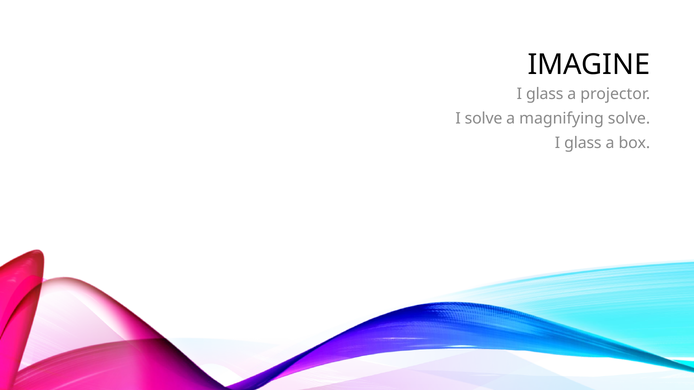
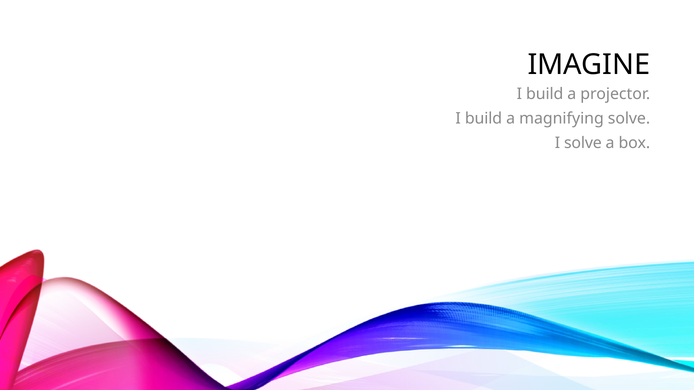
glass: glass -> build (545, 94)
solve: solve -> build (484, 119)
glass: glass -> solve (583, 143)
